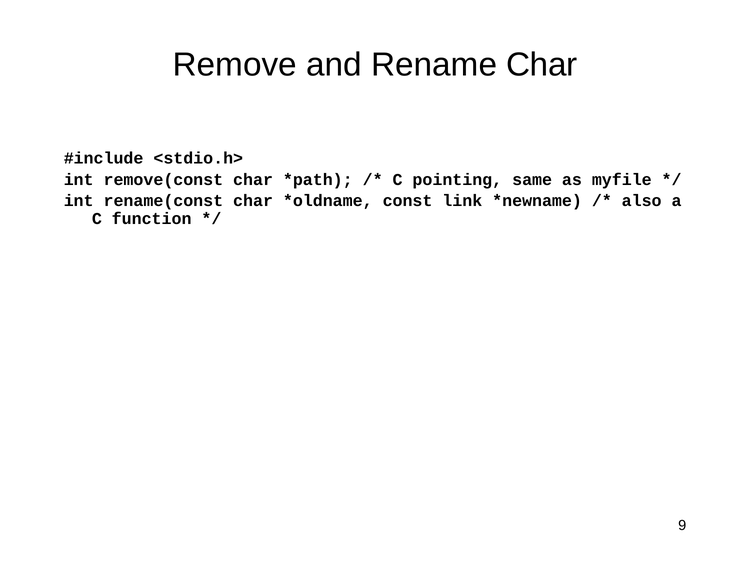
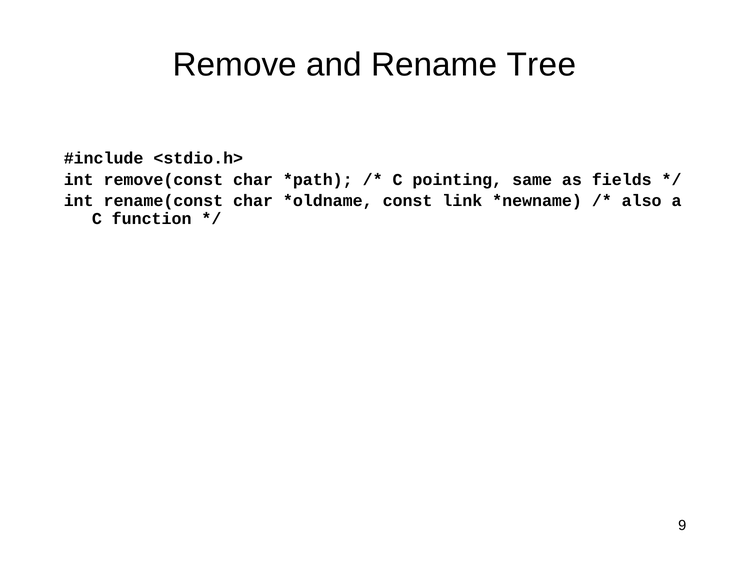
Rename Char: Char -> Tree (541, 65)
myfile: myfile -> fields (622, 180)
